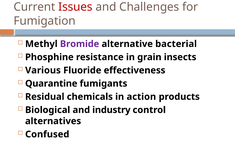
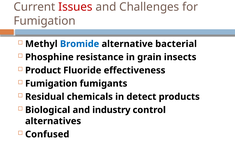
Bromide colour: purple -> blue (80, 44)
Various: Various -> Product (43, 70)
Quarantine: Quarantine -> Fumigation (51, 83)
action: action -> detect (141, 97)
